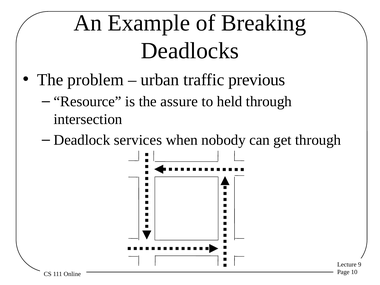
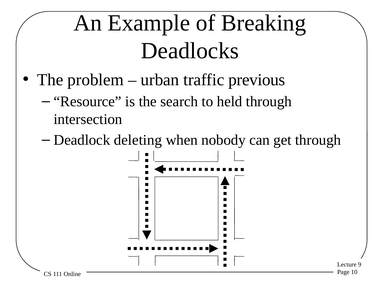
assure: assure -> search (179, 102)
services: services -> deleting (138, 140)
